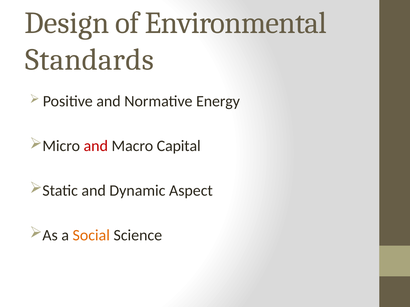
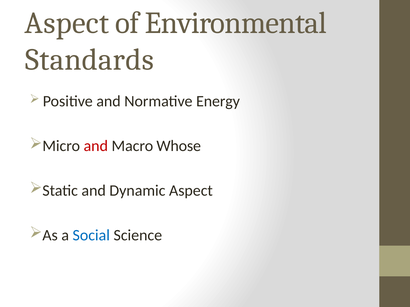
Design: Design -> Aspect (67, 23)
Capital: Capital -> Whose (179, 146)
Social colour: orange -> blue (91, 236)
